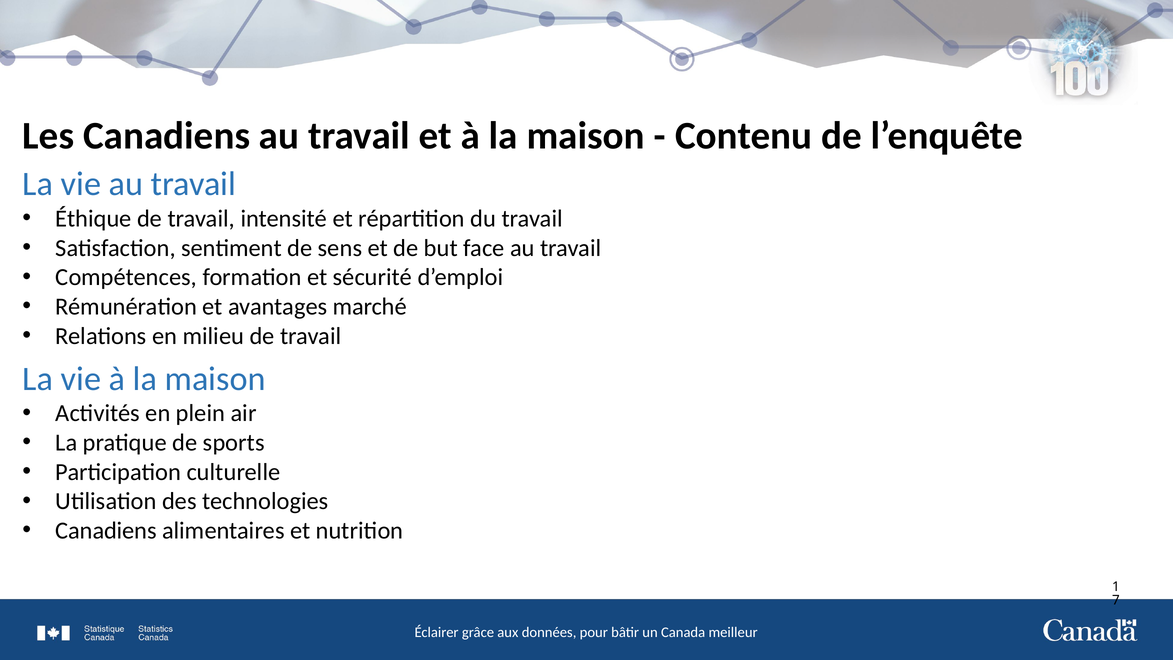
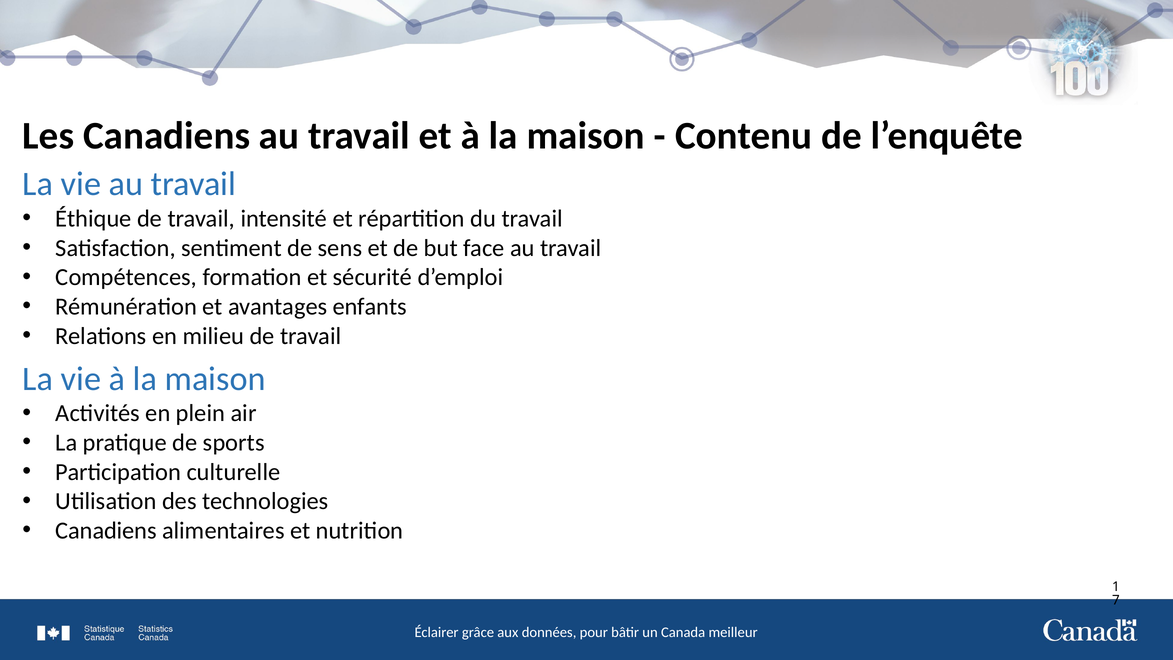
marché: marché -> enfants (370, 307)
